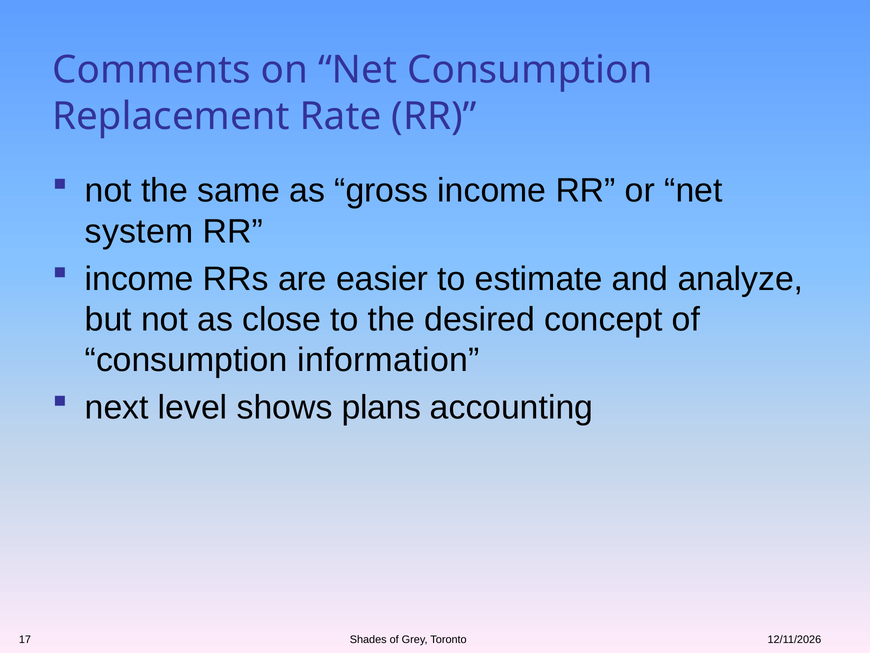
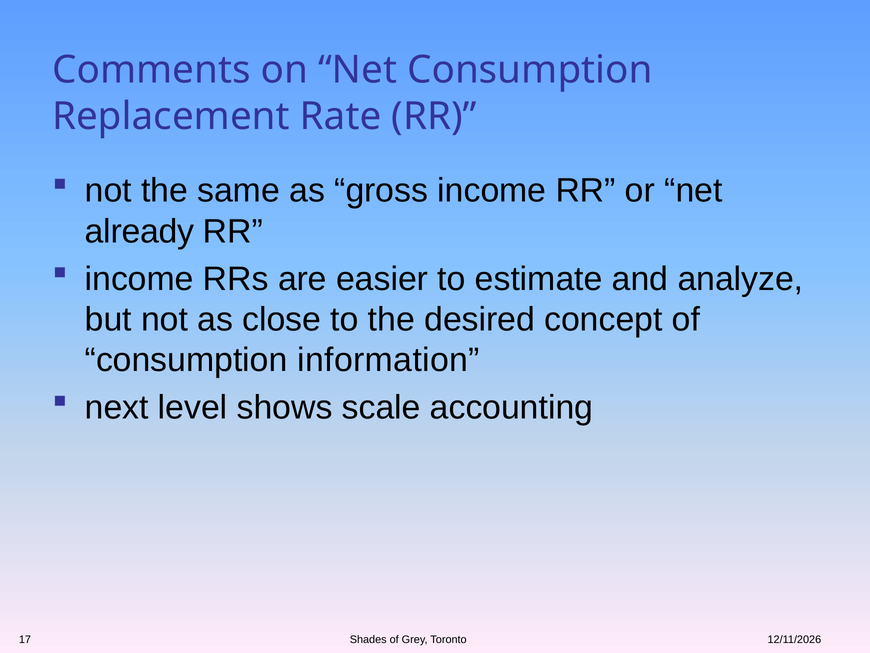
system: system -> already (139, 231)
plans: plans -> scale (381, 407)
